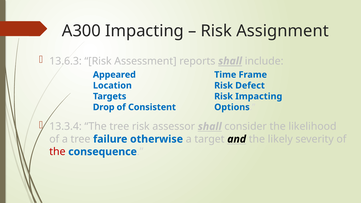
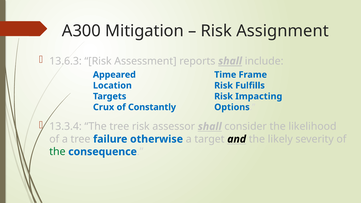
A300 Impacting: Impacting -> Mitigation (145, 31)
Defect: Defect -> Fulfills (250, 86)
Drop: Drop -> Crux (104, 107)
Consistent: Consistent -> Constantly (152, 107)
the colour: red -> green (57, 152)
